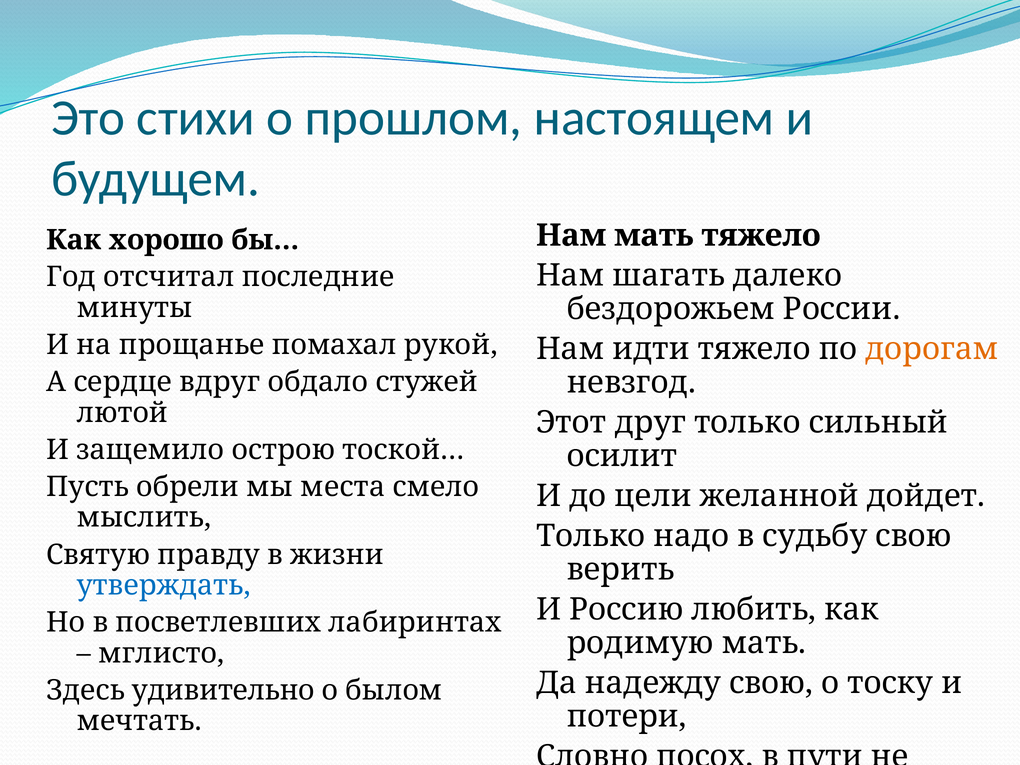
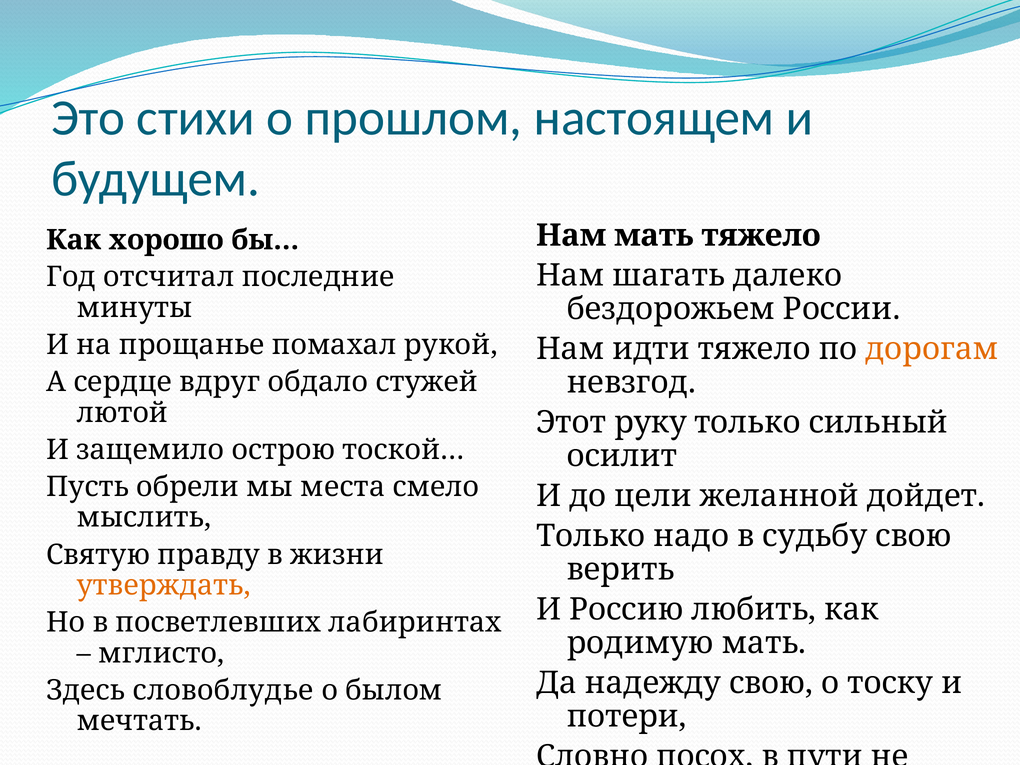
друг: друг -> руку (650, 422)
утверждать colour: blue -> orange (164, 585)
удивительно: удивительно -> словоблудье (223, 690)
